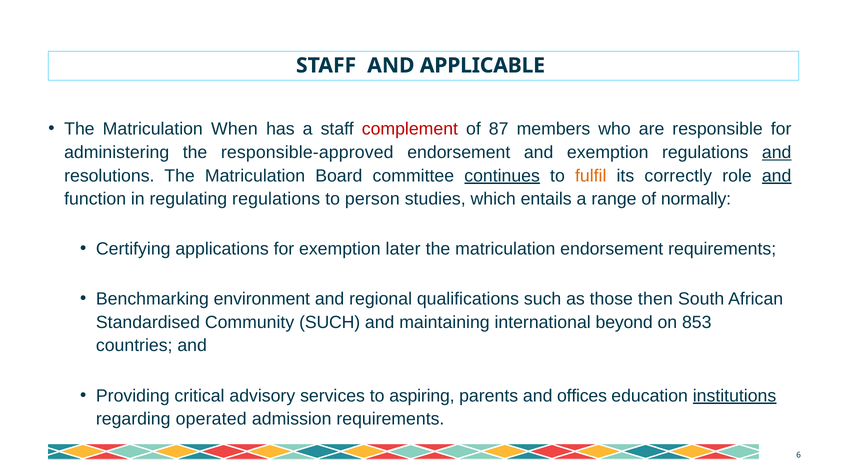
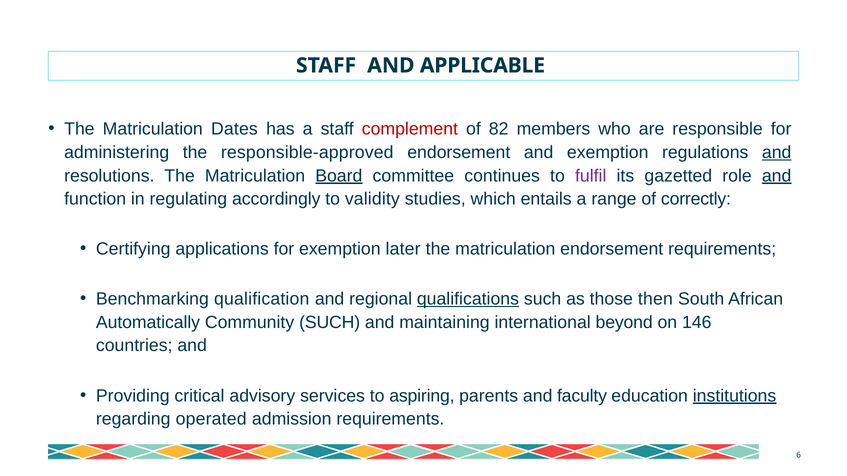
When: When -> Dates (234, 129)
87: 87 -> 82 (499, 129)
Board underline: none -> present (339, 176)
continues underline: present -> none (502, 176)
fulfil colour: orange -> purple (591, 176)
correctly: correctly -> gazetted (678, 176)
regulating regulations: regulations -> accordingly (276, 199)
person: person -> validity (372, 199)
normally: normally -> correctly (696, 199)
environment: environment -> qualification (262, 299)
qualifications underline: none -> present (468, 299)
Standardised: Standardised -> Automatically (148, 323)
853: 853 -> 146 (697, 323)
offices: offices -> faculty (582, 396)
